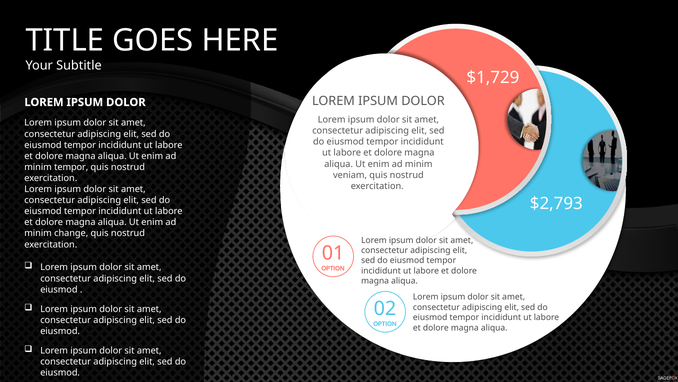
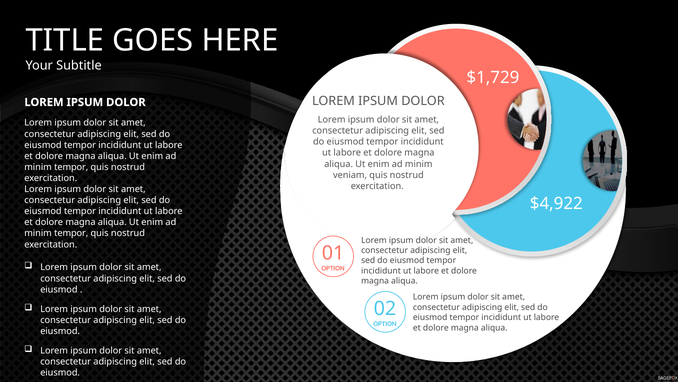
$2,793: $2,793 -> $4,922 (556, 203)
change: change -> tempor (71, 233)
